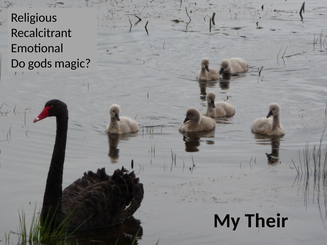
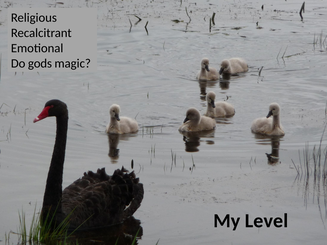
Their: Their -> Level (267, 221)
